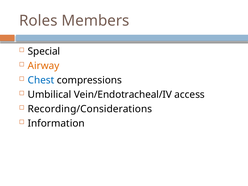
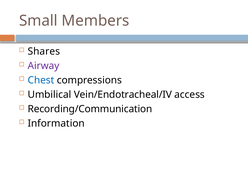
Roles: Roles -> Small (38, 21)
Special: Special -> Shares (44, 51)
Airway colour: orange -> purple (44, 66)
Recording/Considerations: Recording/Considerations -> Recording/Communication (90, 109)
